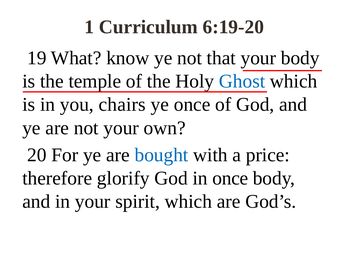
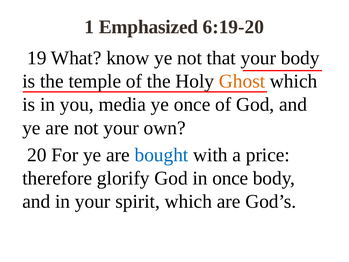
Curriculum: Curriculum -> Emphasized (148, 27)
Ghost colour: blue -> orange (242, 81)
chairs: chairs -> media (122, 104)
